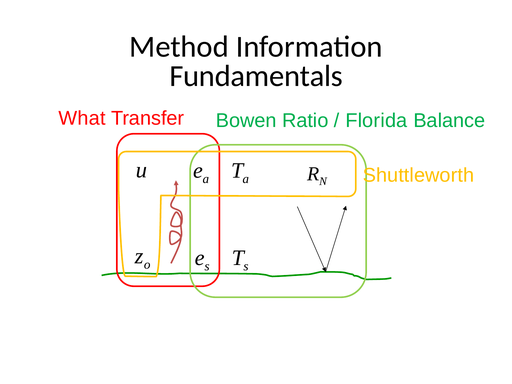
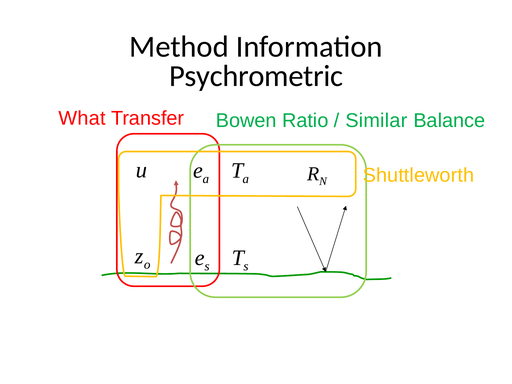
Fundamentals: Fundamentals -> Psychrometric (256, 76)
Florida: Florida -> Similar (376, 121)
